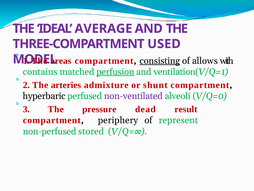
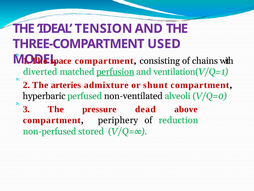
AVERAGE: AVERAGE -> TENSION (103, 29)
areas: areas -> space (61, 61)
consisting underline: present -> none (160, 61)
allows: allows -> chains (205, 61)
contains: contains -> diverted (40, 72)
non-ventilated colour: purple -> black (133, 96)
result: result -> above (186, 109)
represent: represent -> reduction (178, 120)
